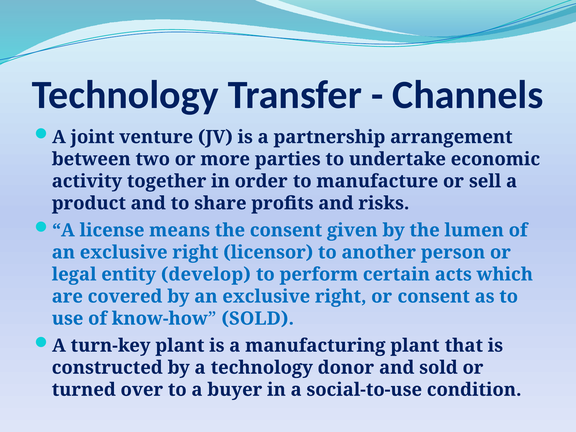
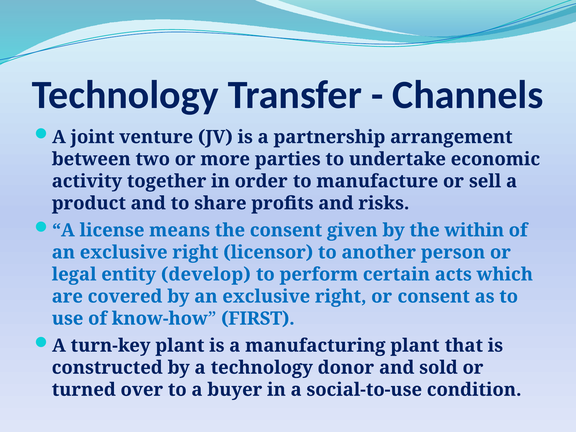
lumen: lumen -> within (474, 230)
know-how SOLD: SOLD -> FIRST (258, 319)
